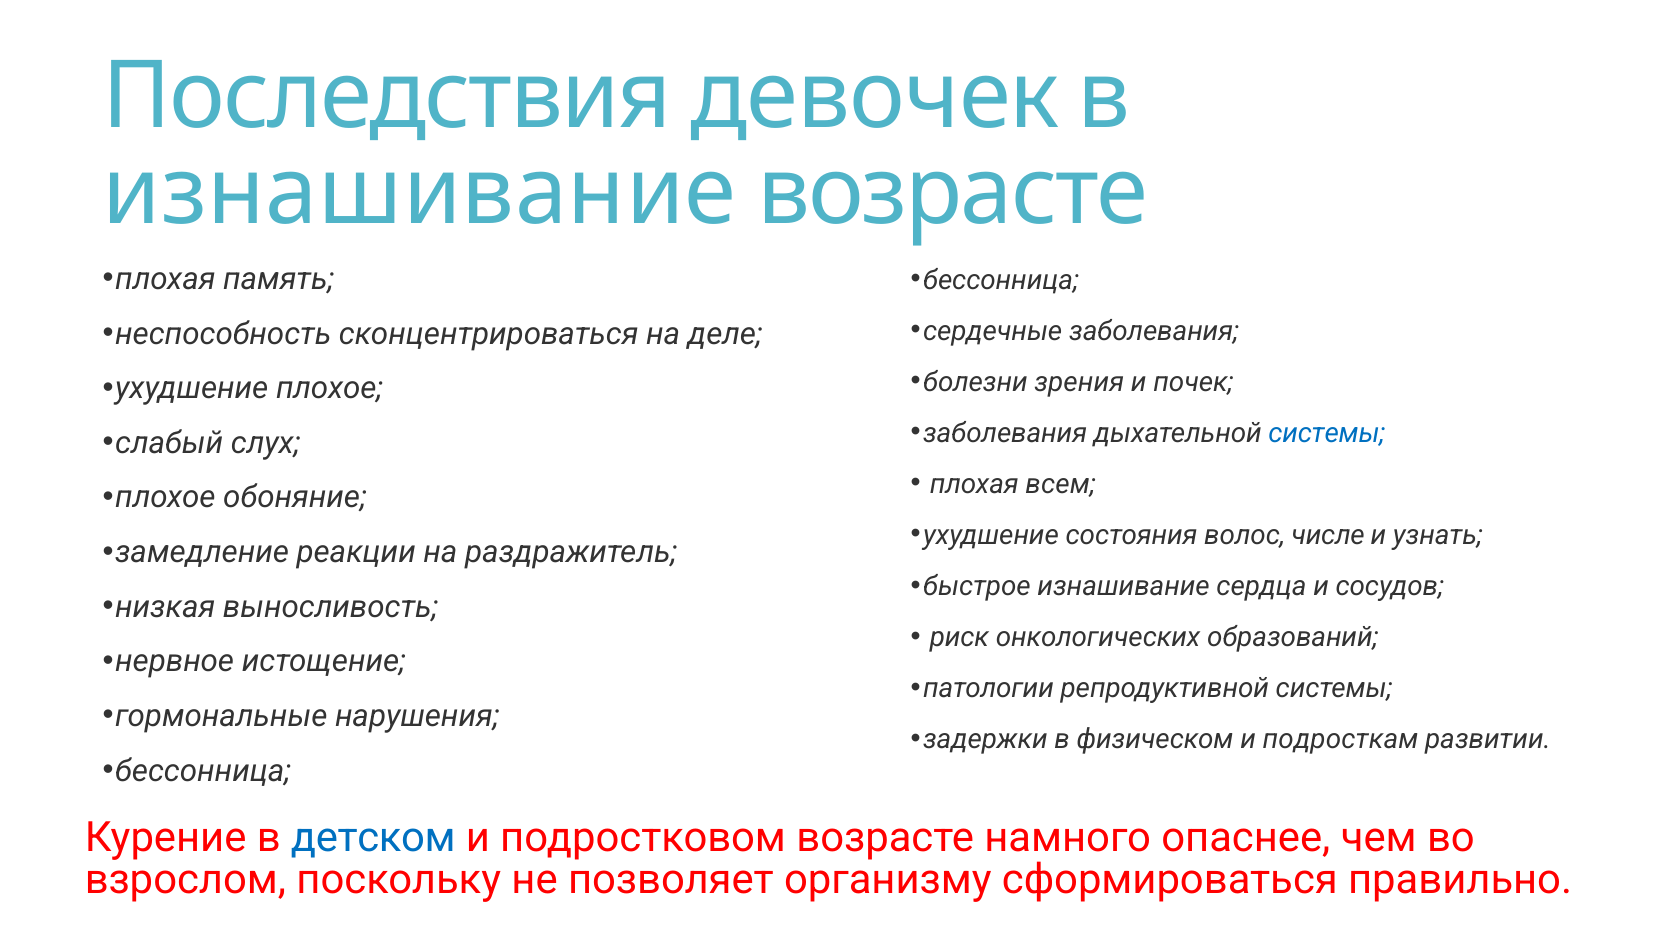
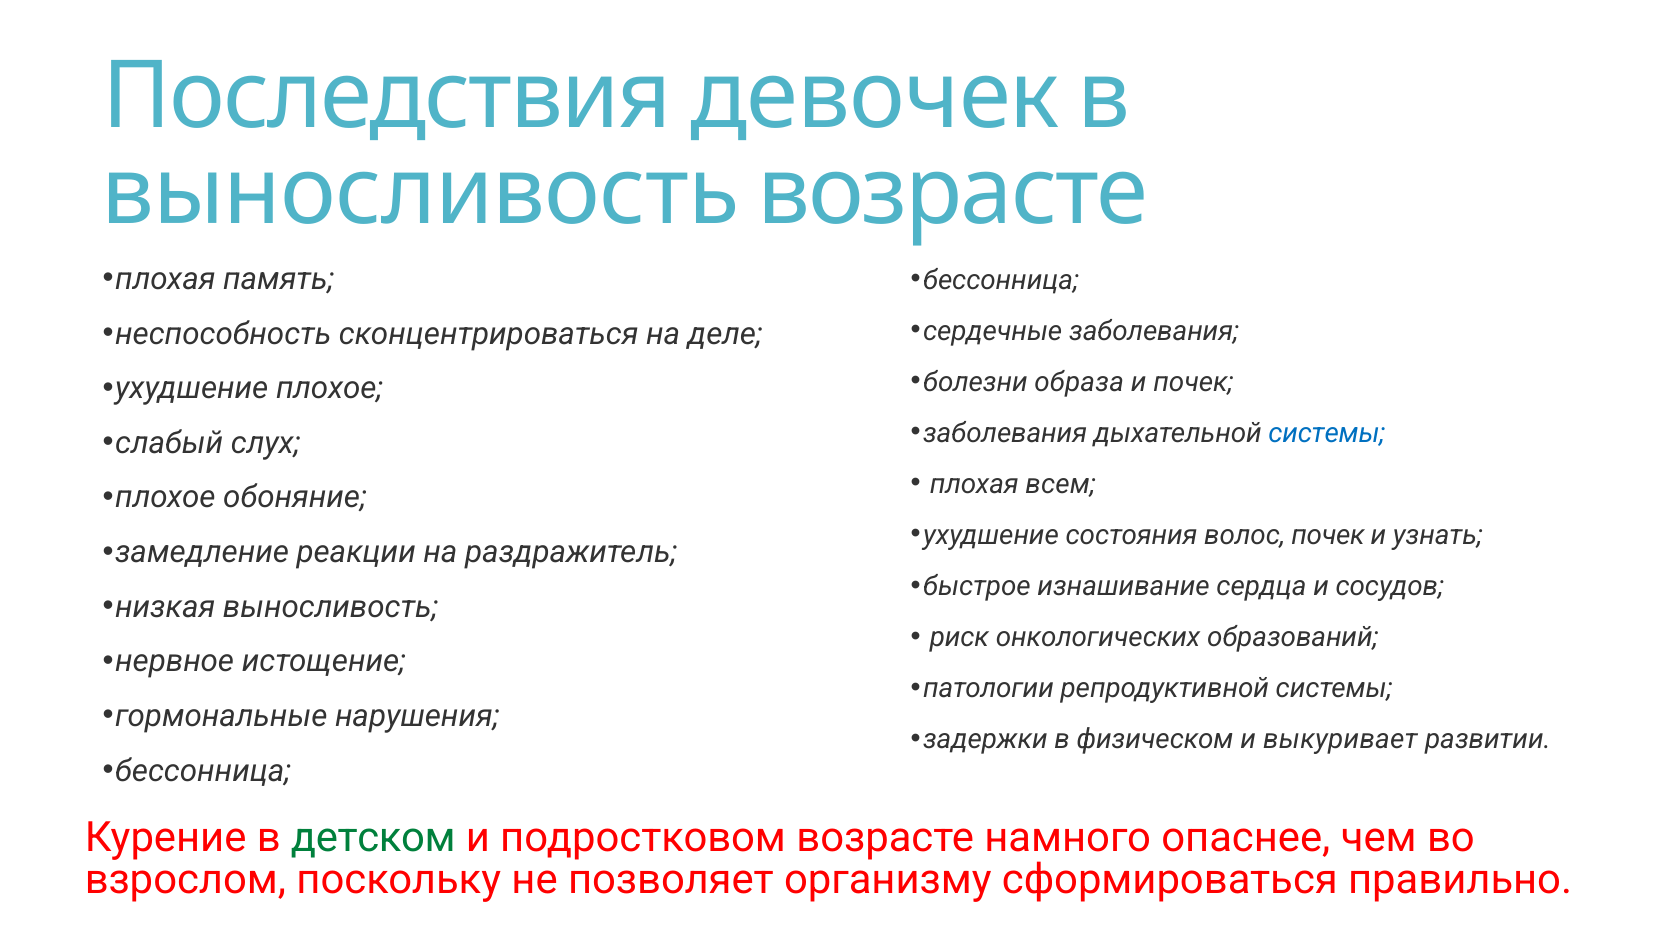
изнашивание: изнашивание -> выносливость (420, 192)
зрения: зрения -> образа (1079, 382)
волос числе: числе -> почек (1328, 535)
подросткам: подросткам -> выкуривает (1340, 739)
детском colour: blue -> green (373, 838)
